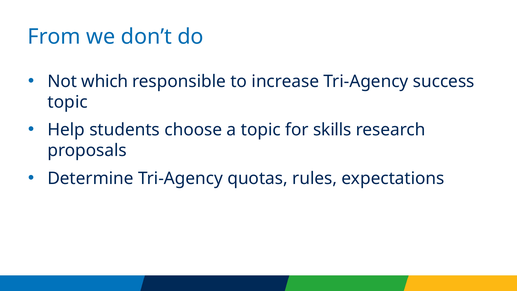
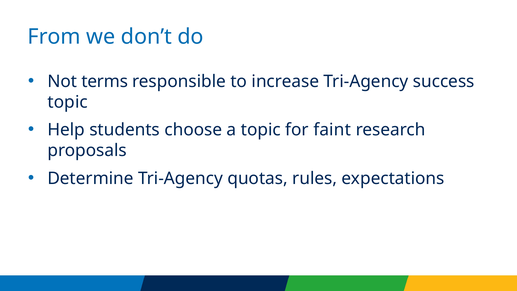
which: which -> terms (105, 81)
skills: skills -> faint (332, 130)
